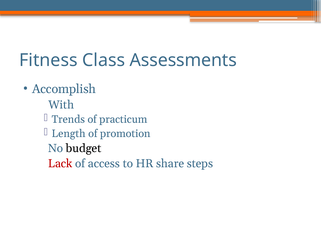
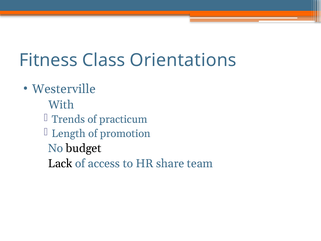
Assessments: Assessments -> Orientations (183, 60)
Accomplish: Accomplish -> Westerville (64, 89)
Lack colour: red -> black (60, 163)
steps: steps -> team (200, 163)
